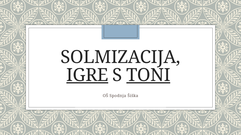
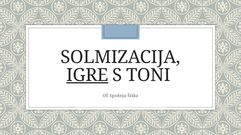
TONI underline: present -> none (148, 75)
